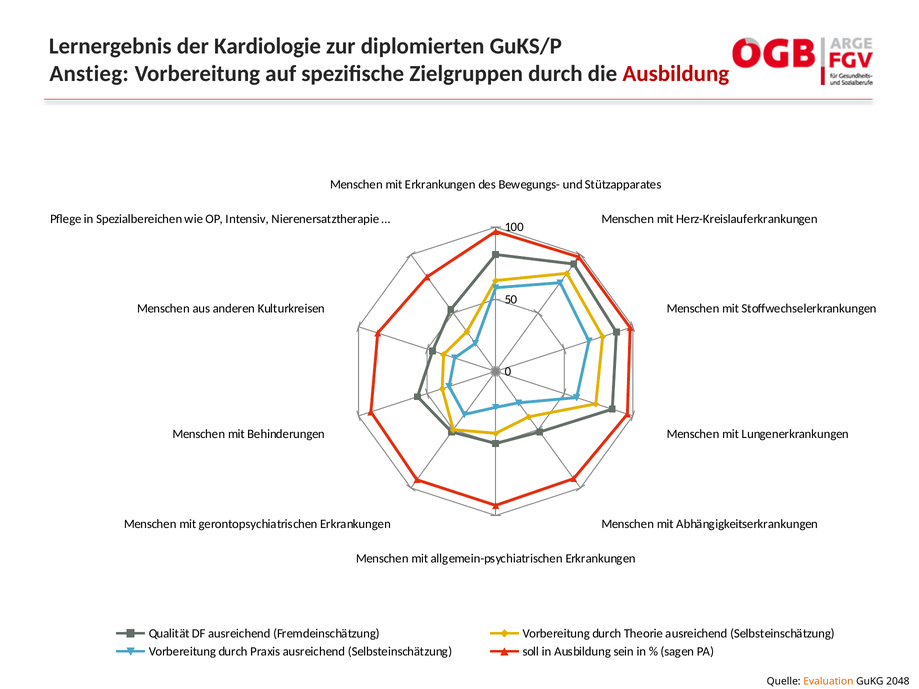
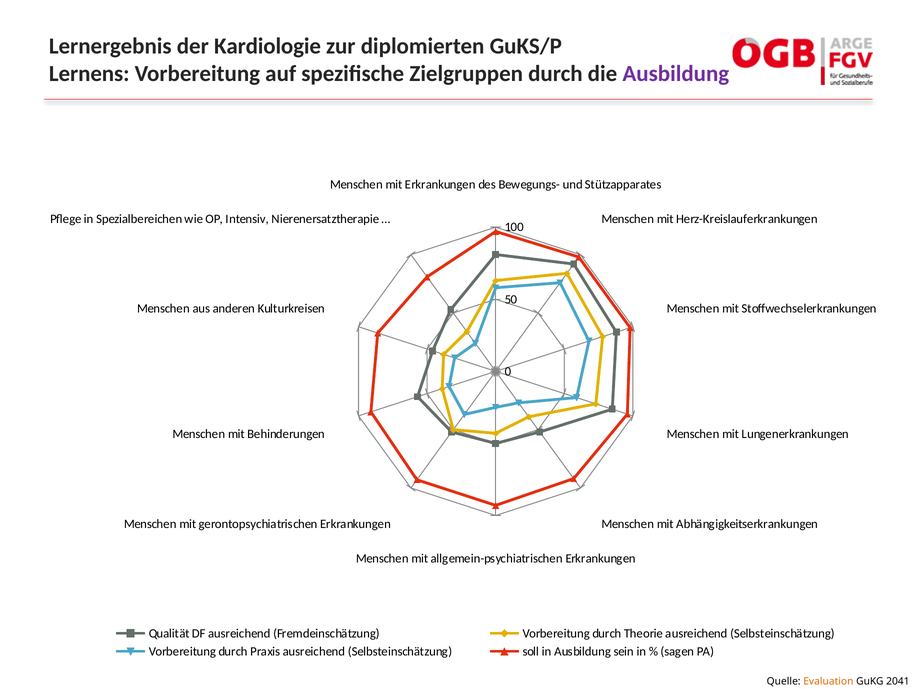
Anstieg: Anstieg -> Lernens (89, 74)
Ausbildung colour: red -> purple (676, 74)
2048: 2048 -> 2041 (898, 682)
